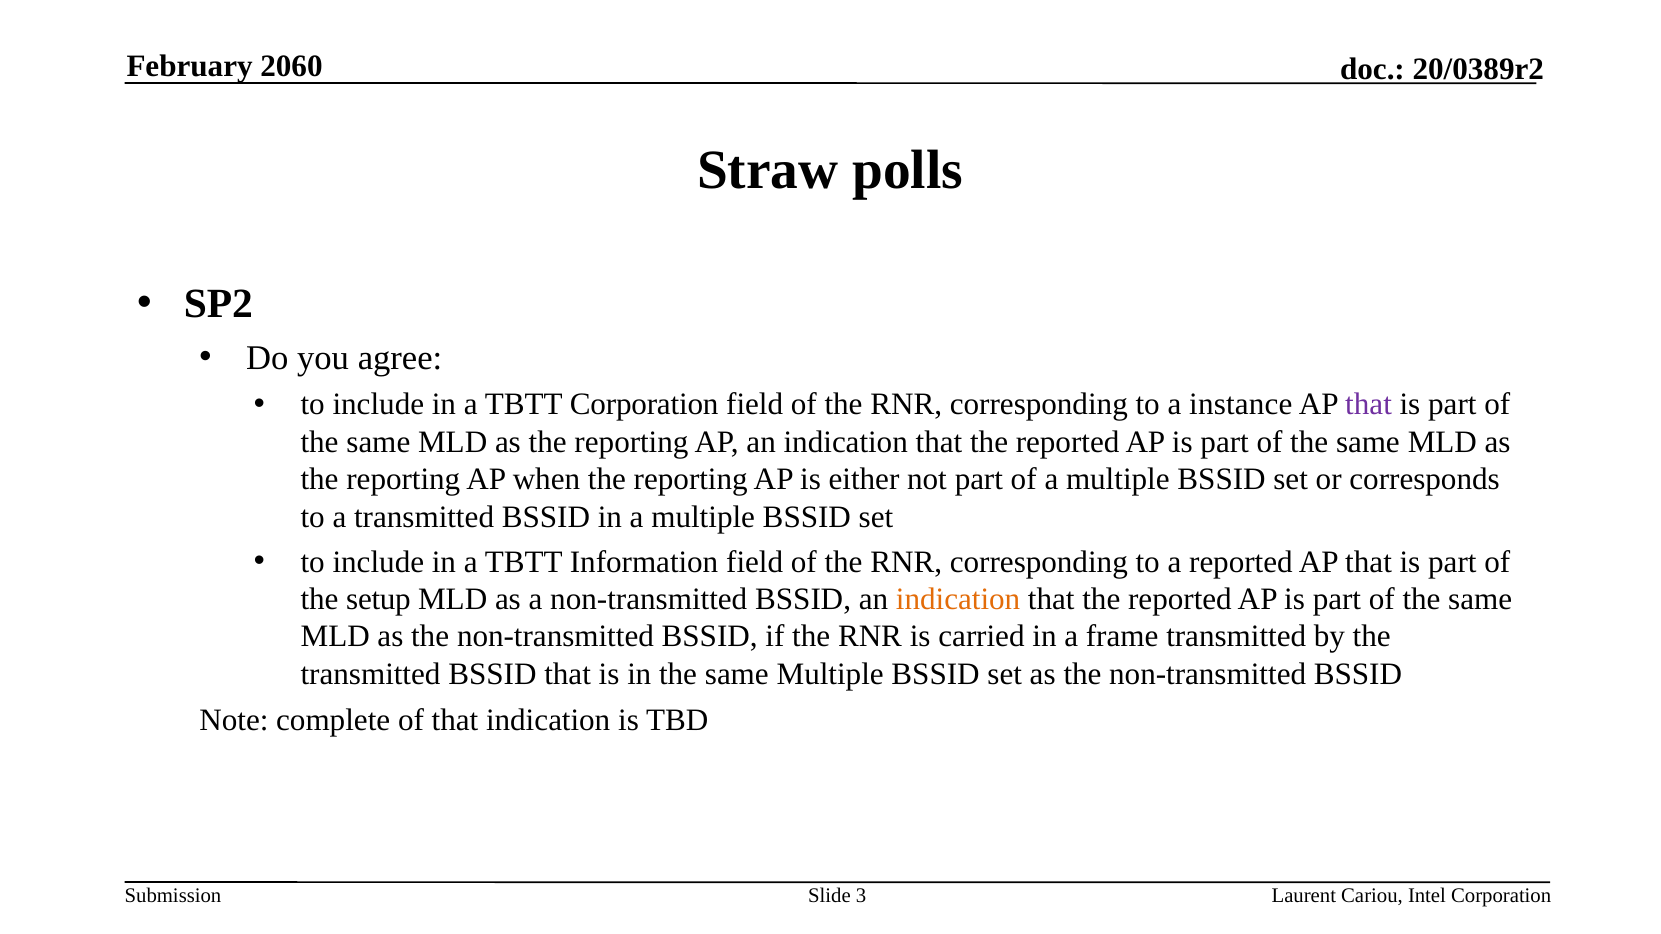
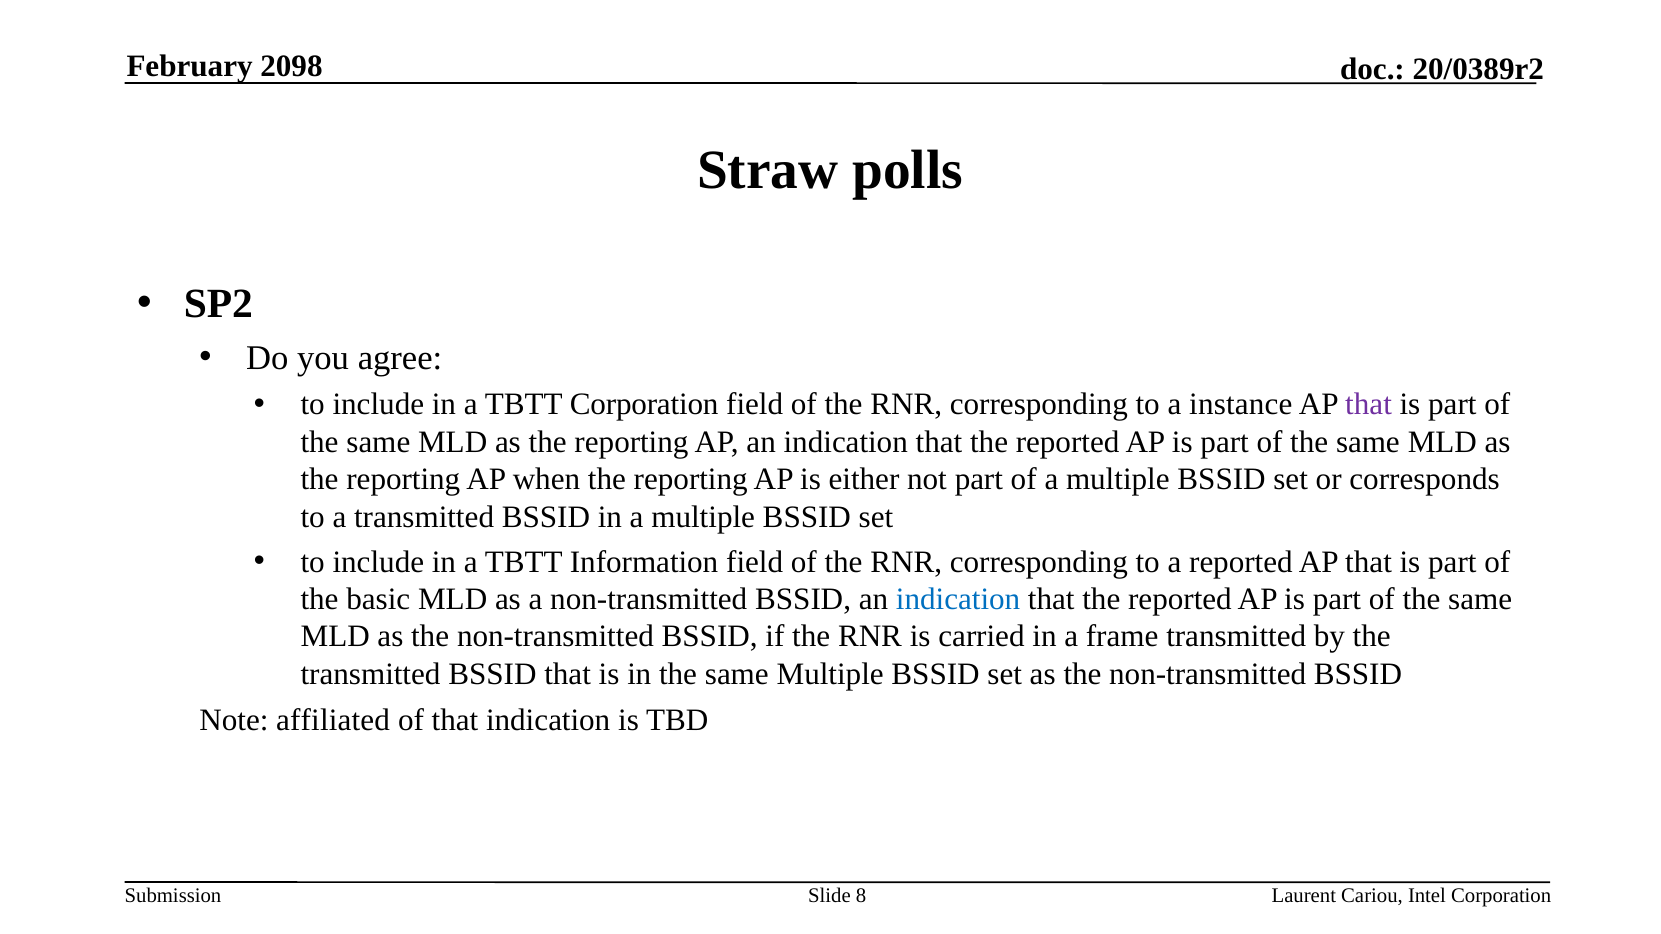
2060: 2060 -> 2098 (291, 66)
setup: setup -> basic (378, 599)
indication colour: orange -> blue (958, 599)
complete: complete -> affiliated (333, 720)
3: 3 -> 8 (861, 896)
